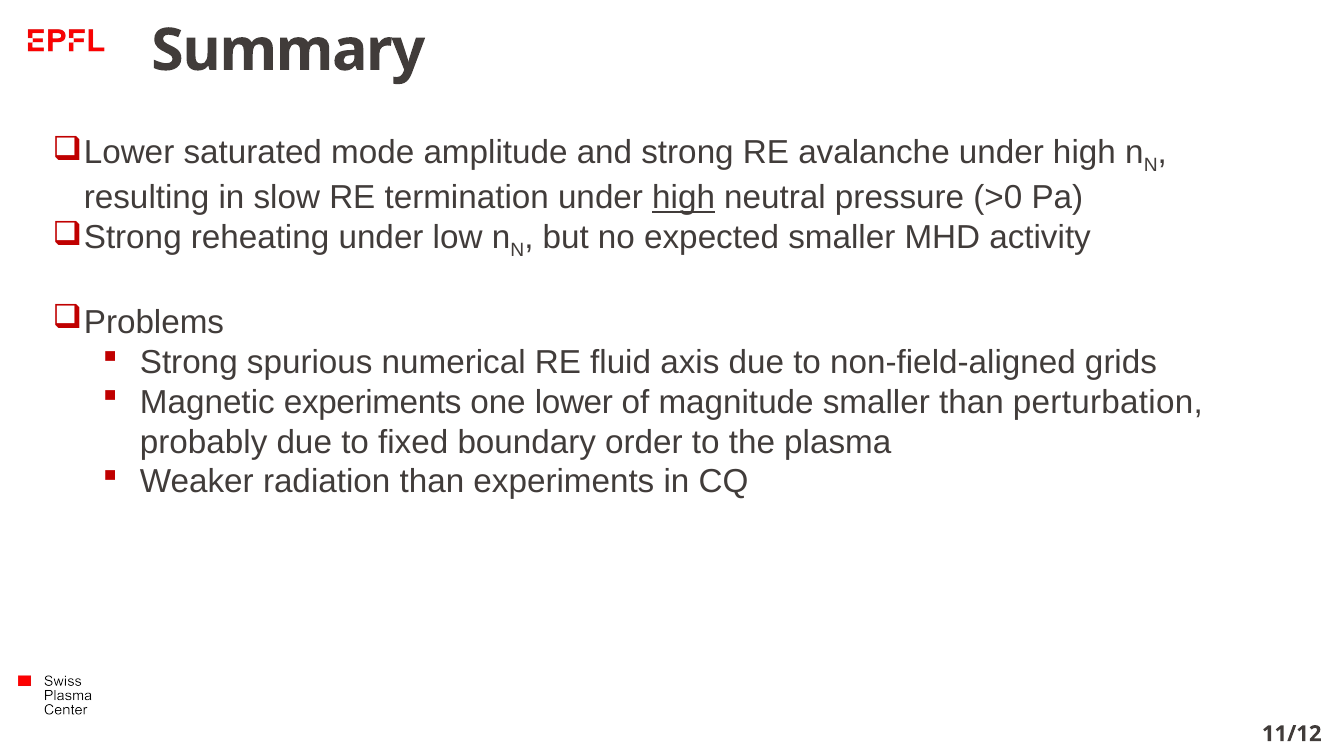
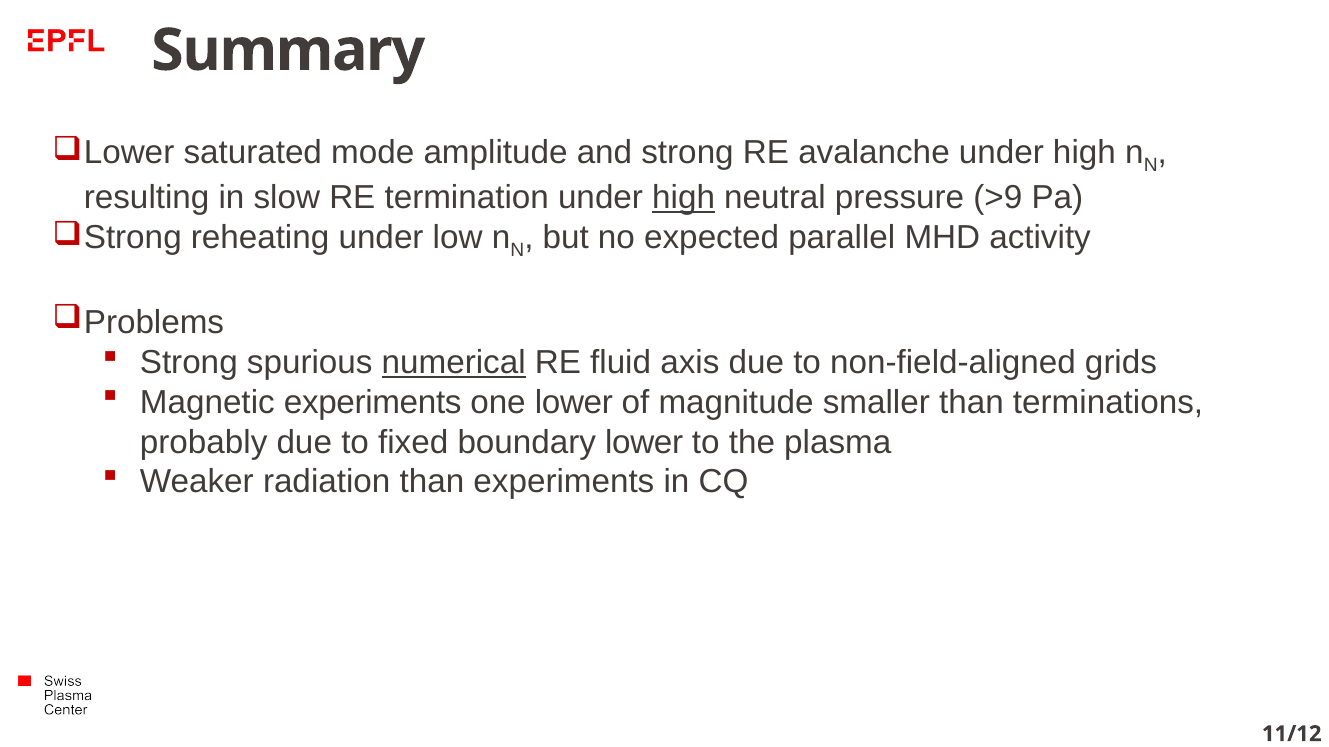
>0: >0 -> >9 (998, 198)
expected smaller: smaller -> parallel (842, 238)
numerical underline: none -> present (454, 363)
perturbation: perturbation -> terminations (1108, 403)
boundary order: order -> lower (644, 442)
